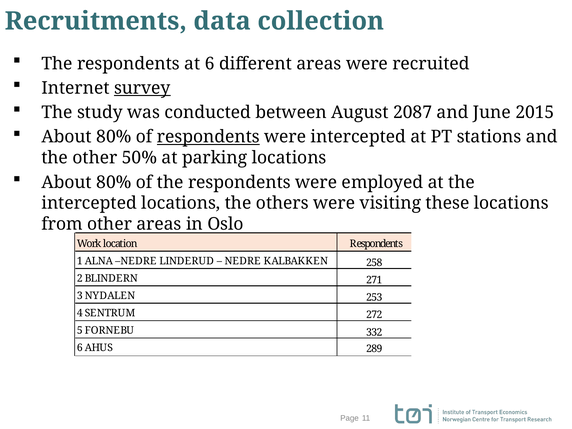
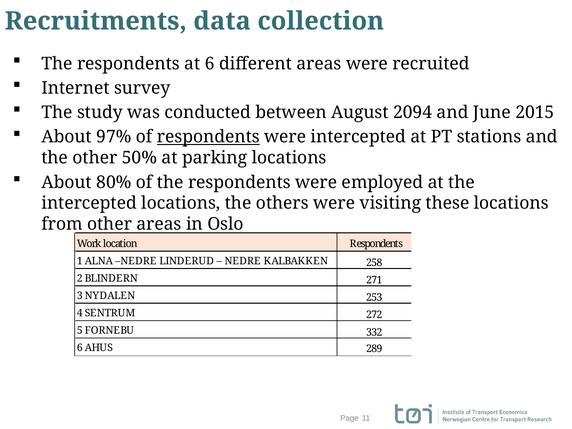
survey underline: present -> none (142, 88)
2087: 2087 -> 2094 (413, 112)
80%: 80% -> 97% (114, 137)
